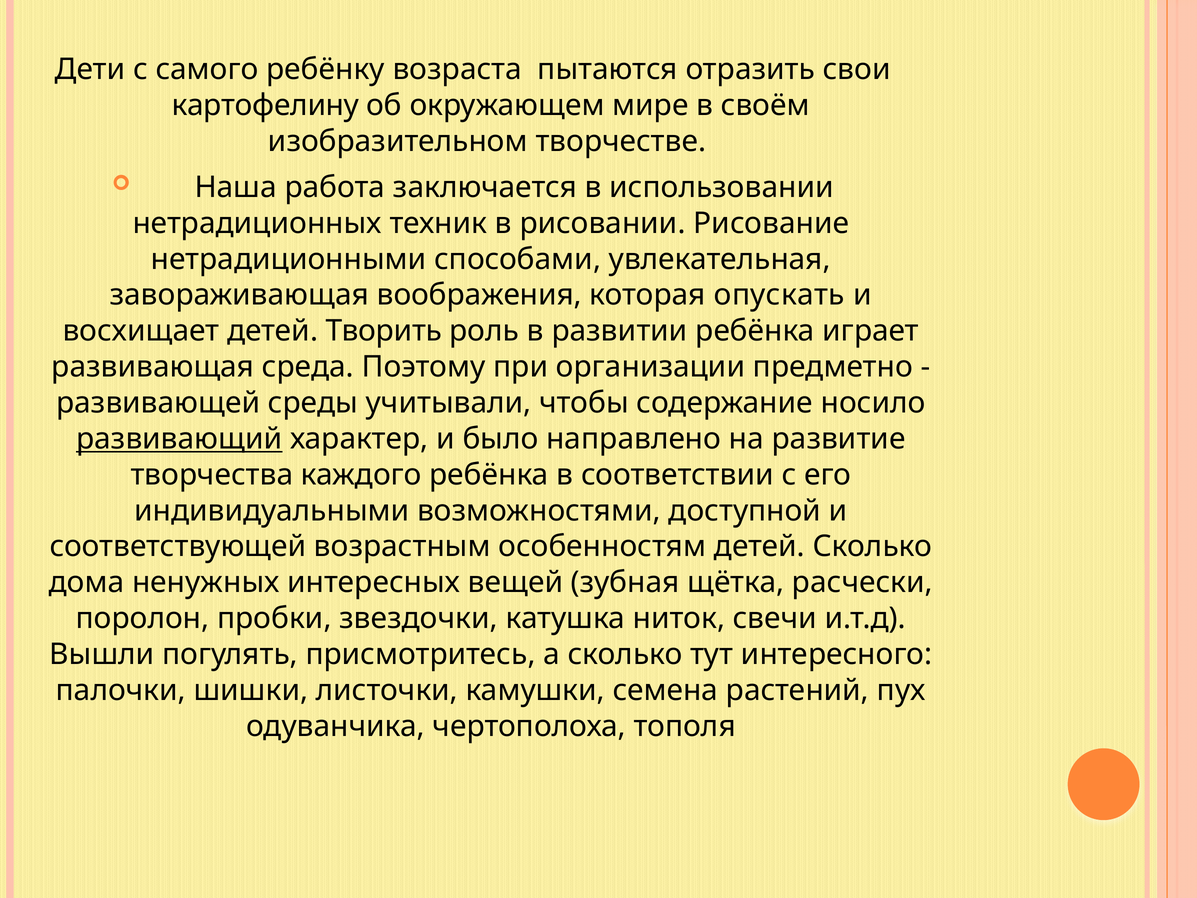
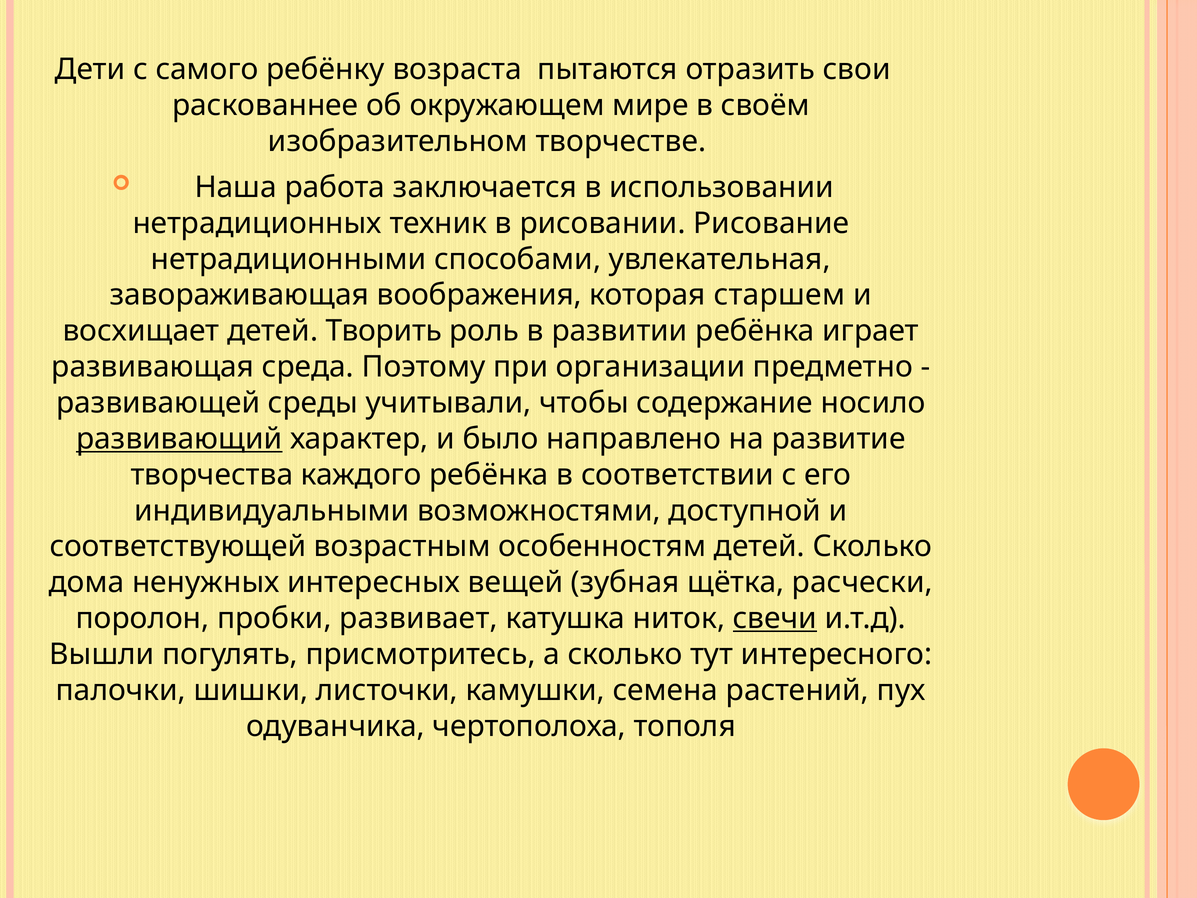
картофелину: картофелину -> раскованнее (265, 105)
опускать: опускать -> старшем (779, 295)
звездочки: звездочки -> развивает (418, 618)
свечи underline: none -> present (775, 618)
